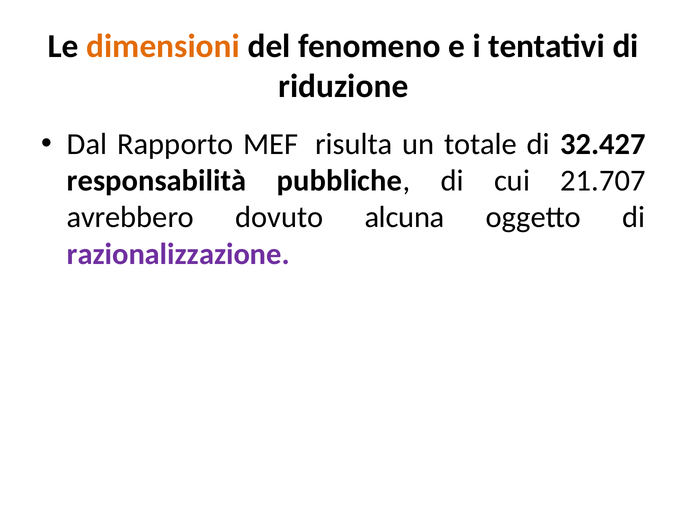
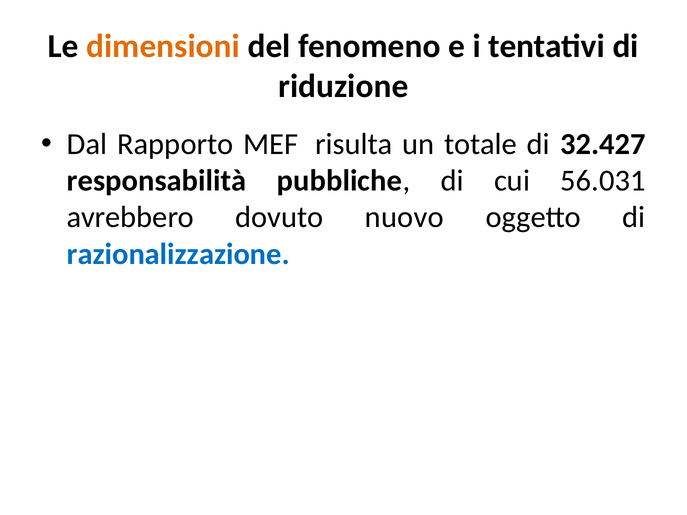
21.707: 21.707 -> 56.031 (603, 181)
alcuna: alcuna -> nuovo (404, 217)
razionalizzazione colour: purple -> blue (178, 254)
